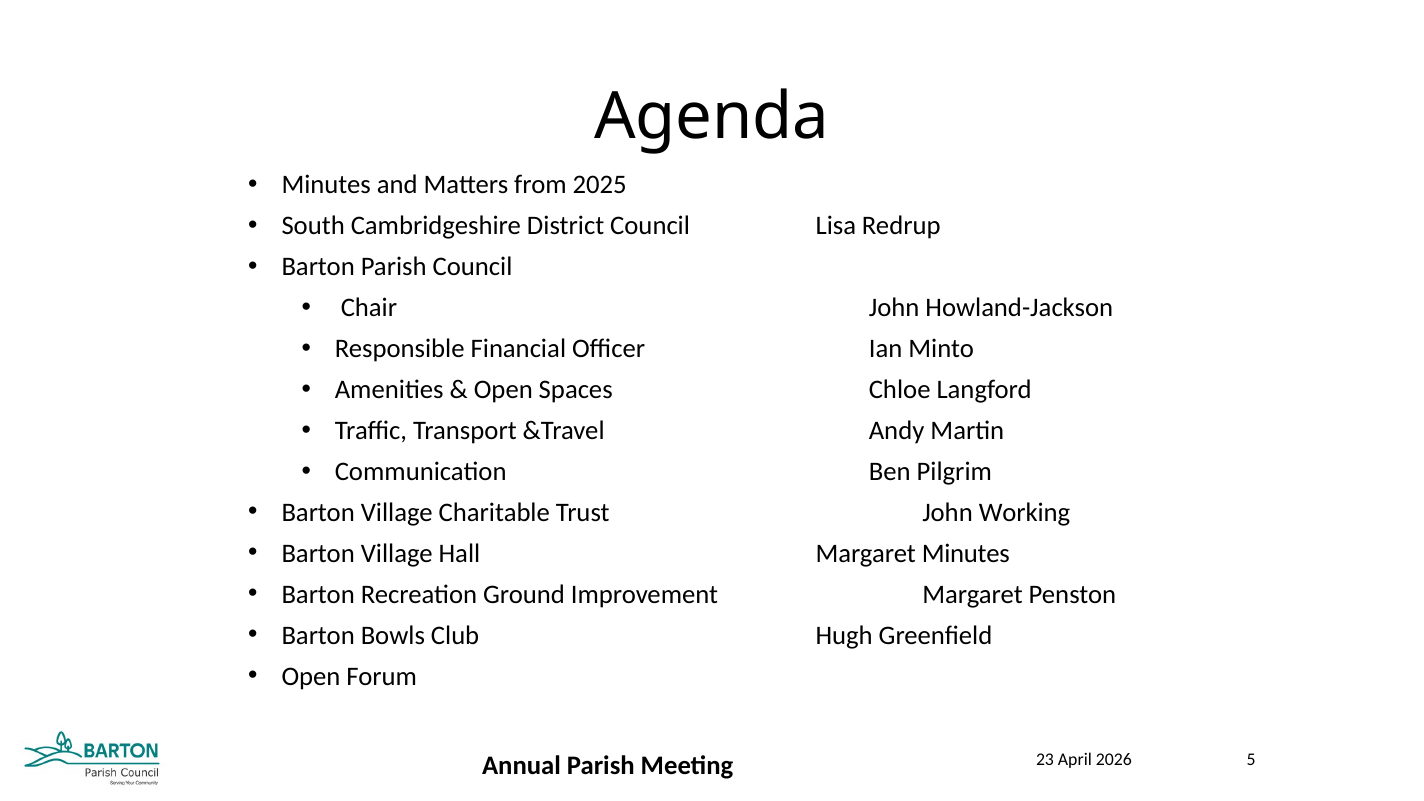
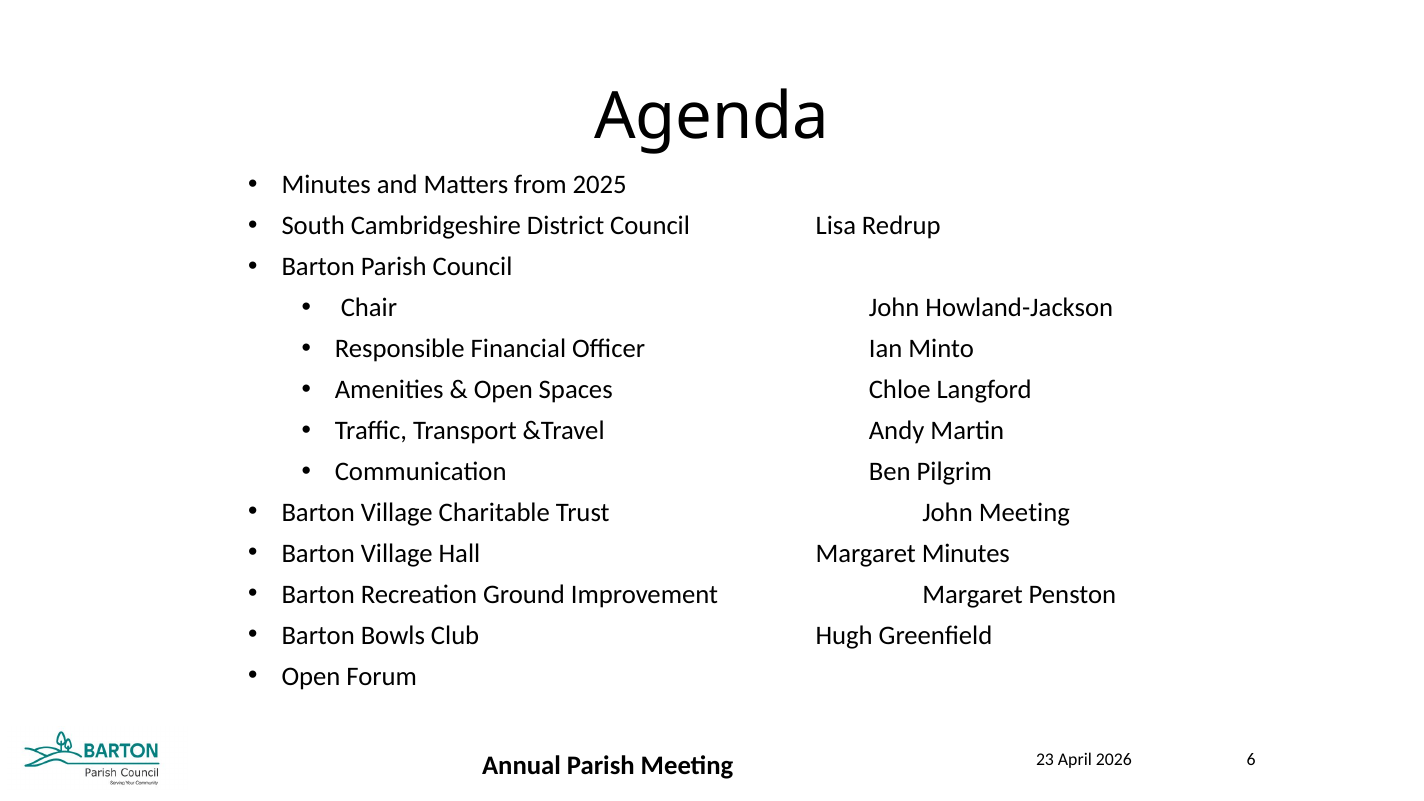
John Working: Working -> Meeting (1024, 513)
5: 5 -> 6 (1251, 760)
